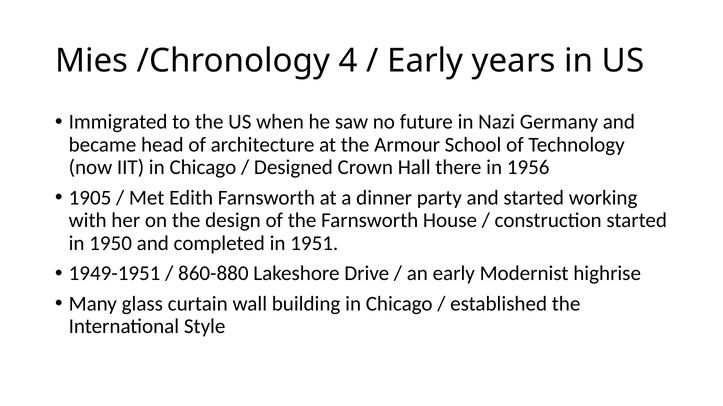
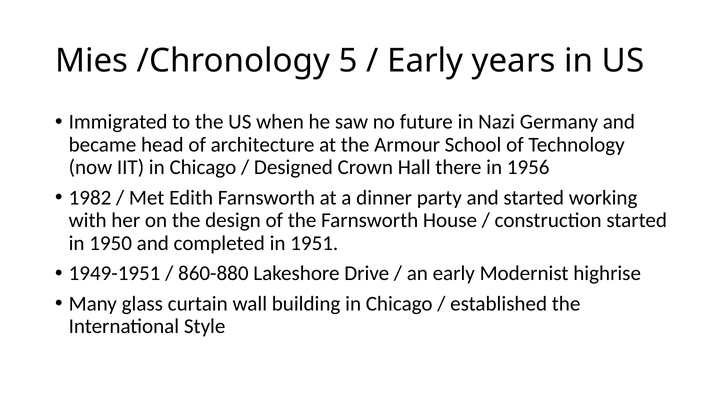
4: 4 -> 5 (348, 61)
1905: 1905 -> 1982 (90, 198)
